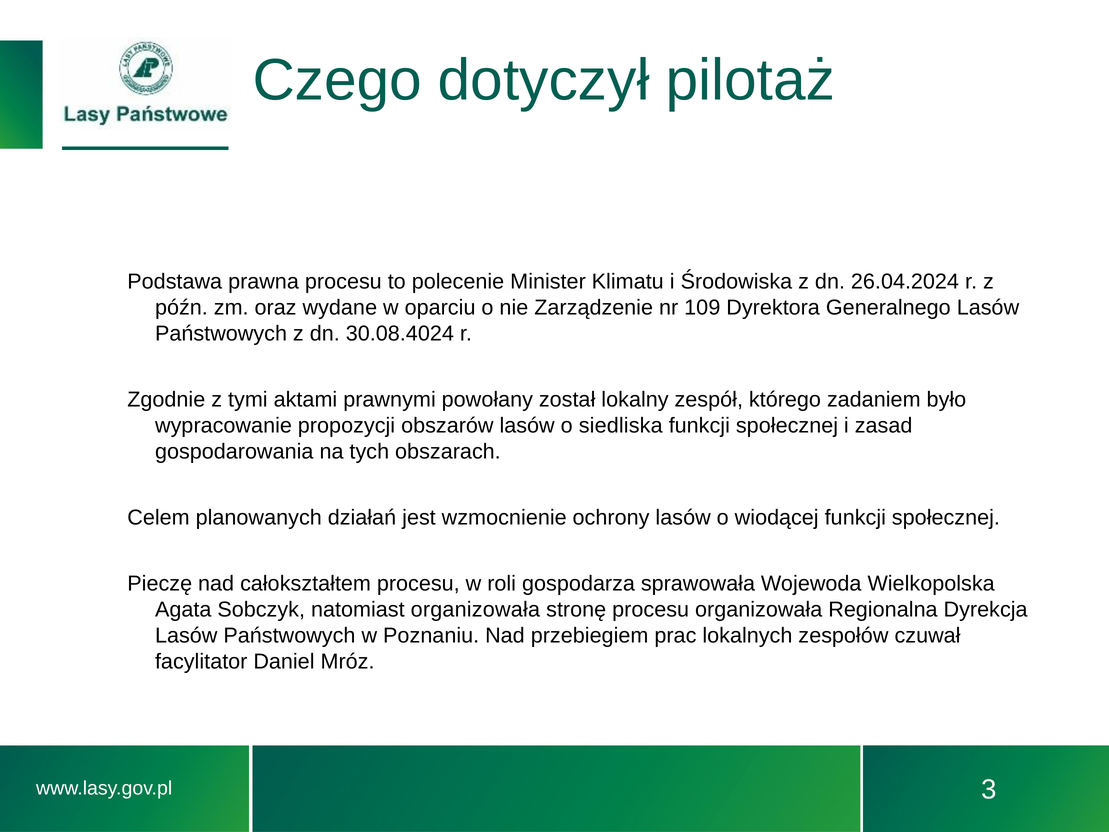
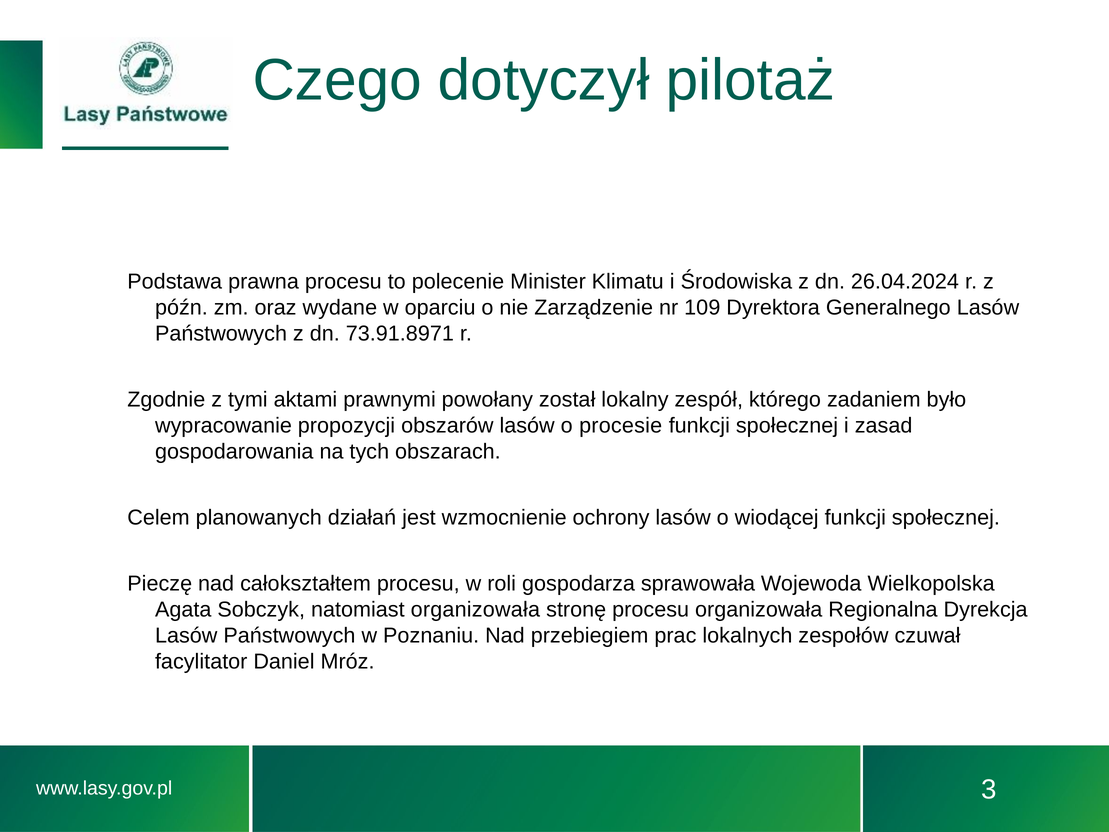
30.08.4024: 30.08.4024 -> 73.91.8971 (400, 333)
siedliska: siedliska -> procesie (621, 425)
